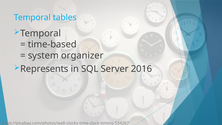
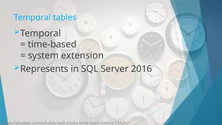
organizer: organizer -> extension (82, 55)
